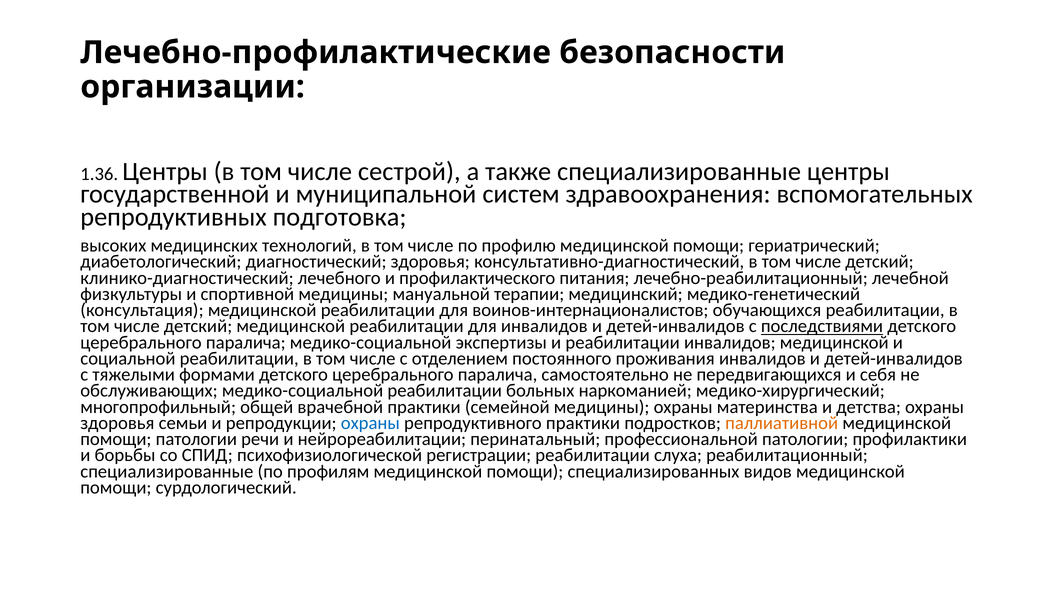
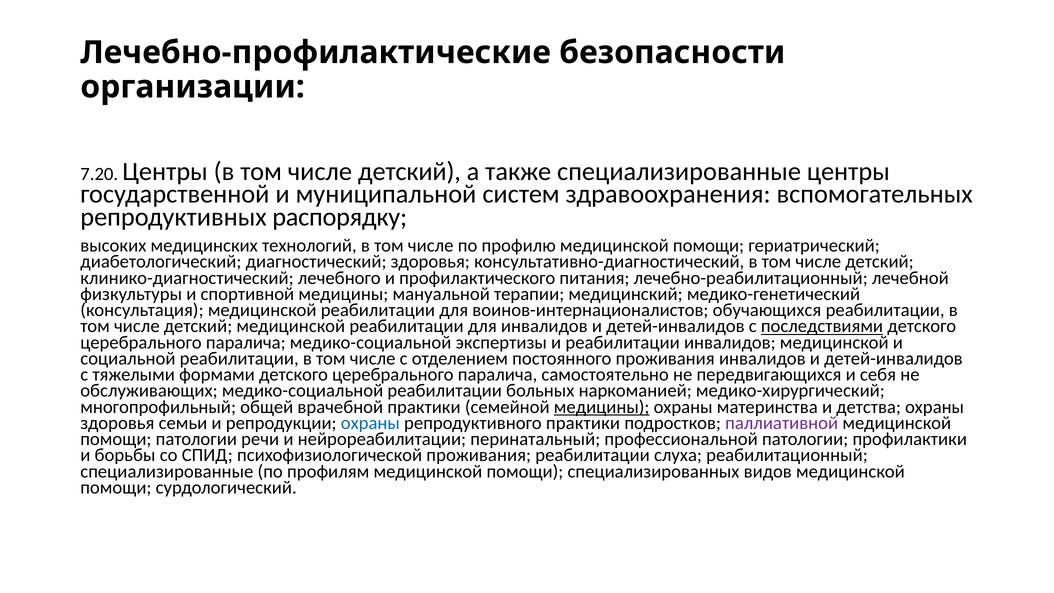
1.36: 1.36 -> 7.20 (99, 174)
сестрой: сестрой -> детский (409, 171)
подготовка: подготовка -> распорядку (340, 217)
медицины underline: none -> present (602, 407)
паллиативной colour: orange -> purple (782, 423)
психофизиологической регистрации: регистрации -> проживания (479, 455)
